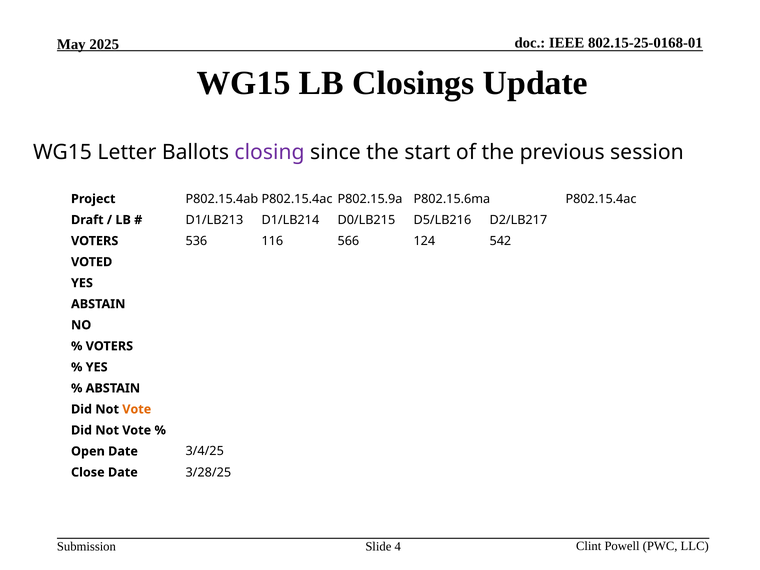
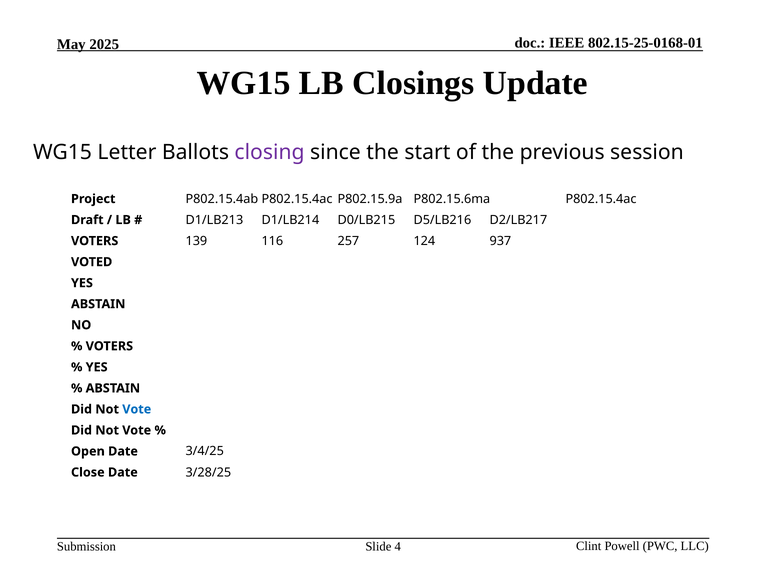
536: 536 -> 139 (196, 241)
566: 566 -> 257 (348, 241)
542: 542 -> 937 (500, 241)
Vote colour: orange -> blue (137, 409)
